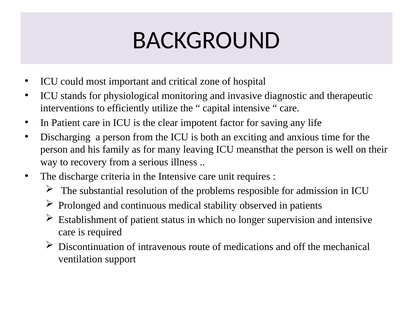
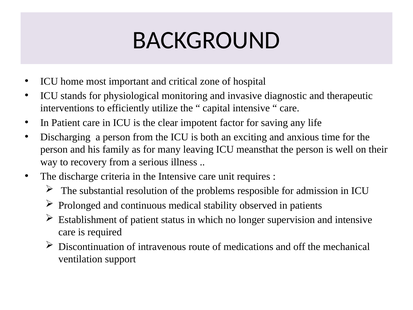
could: could -> home (72, 81)
